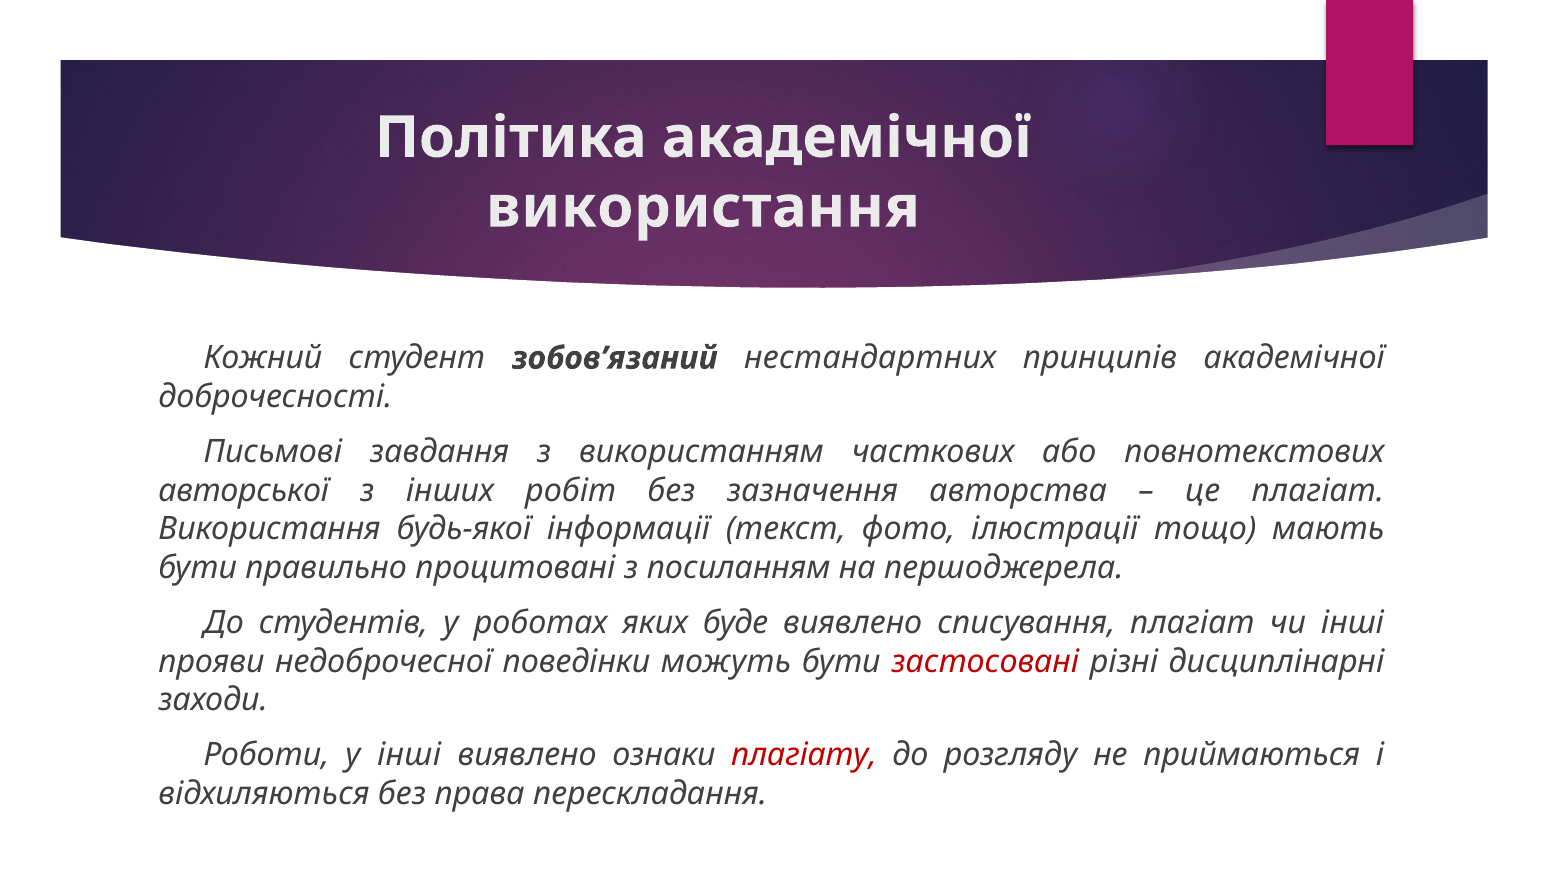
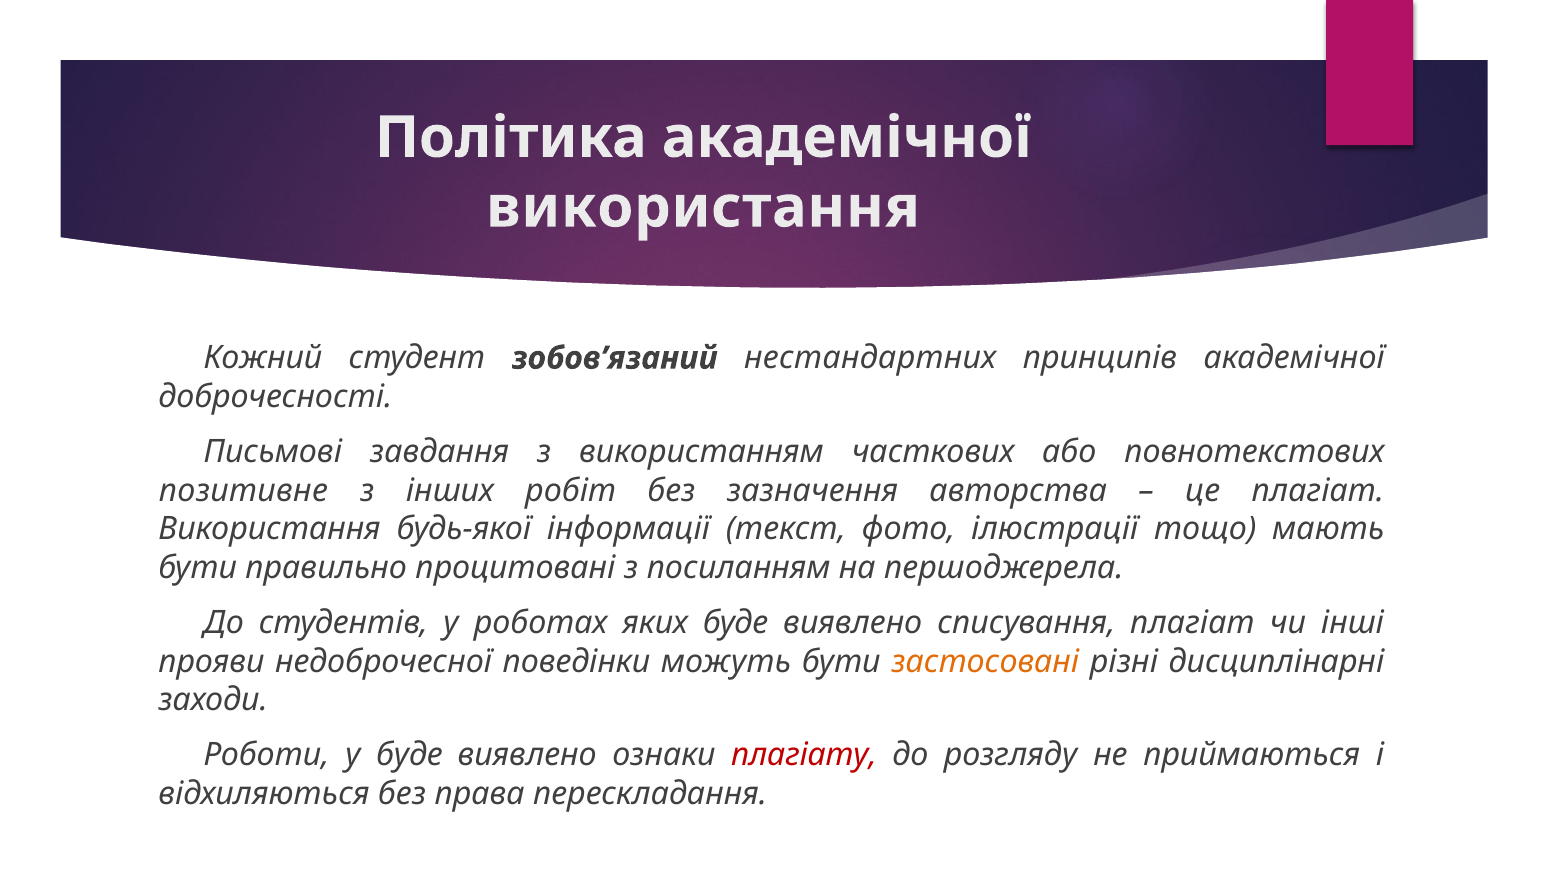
авторської: авторської -> позитивне (243, 491)
застосовані colour: red -> orange (985, 662)
у інші: інші -> буде (409, 755)
